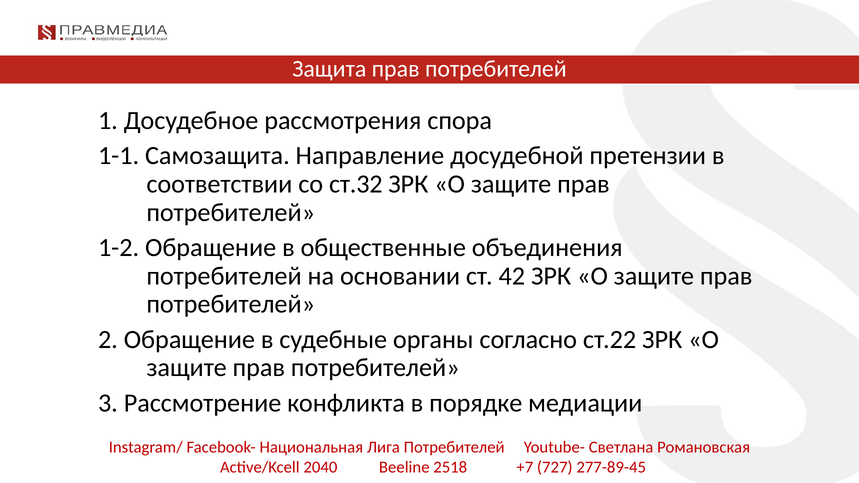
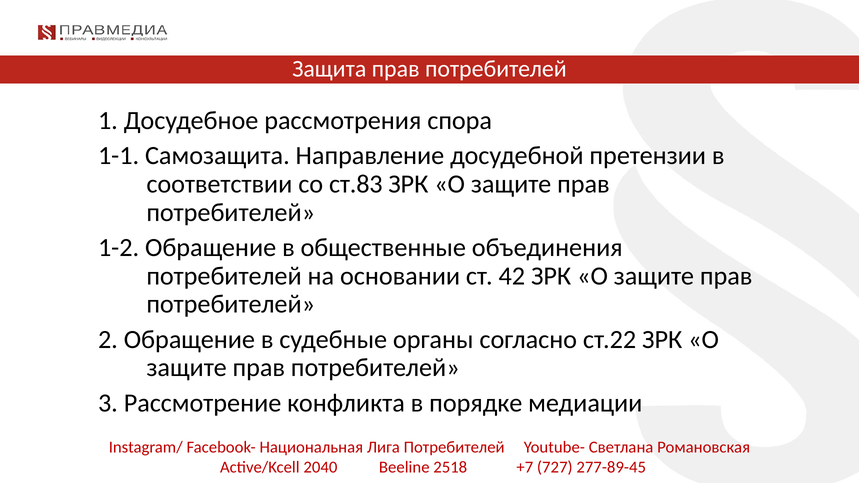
ст.32: ст.32 -> ст.83 (356, 184)
